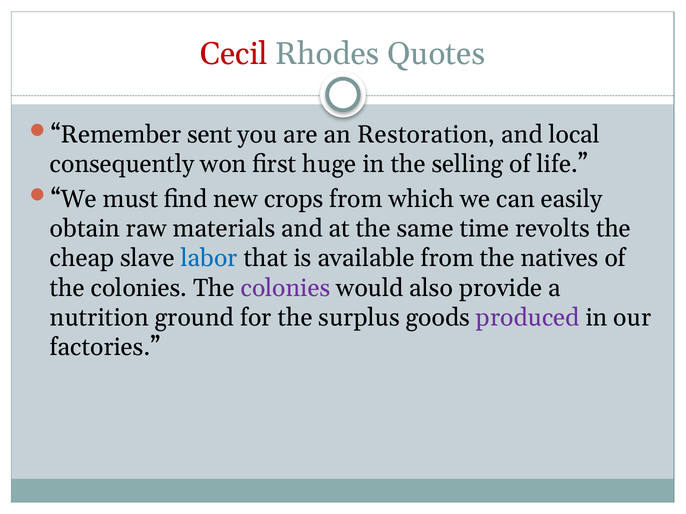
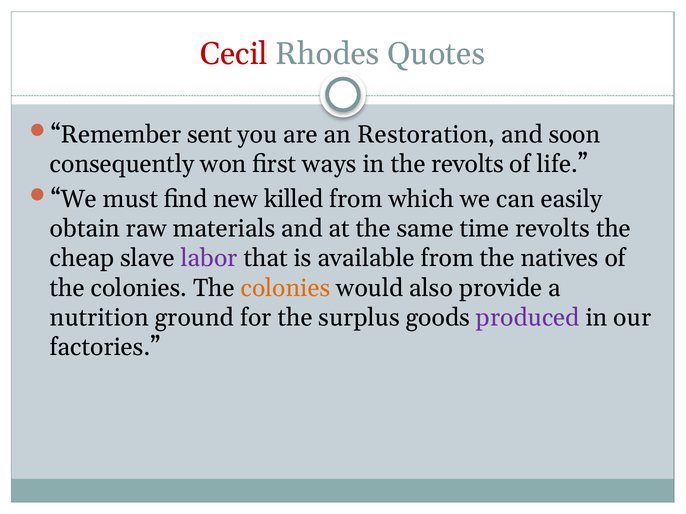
local: local -> soon (575, 135)
huge: huge -> ways (329, 164)
the selling: selling -> revolts (468, 164)
crops: crops -> killed (294, 199)
labor colour: blue -> purple (209, 259)
colonies colour: purple -> orange (286, 288)
